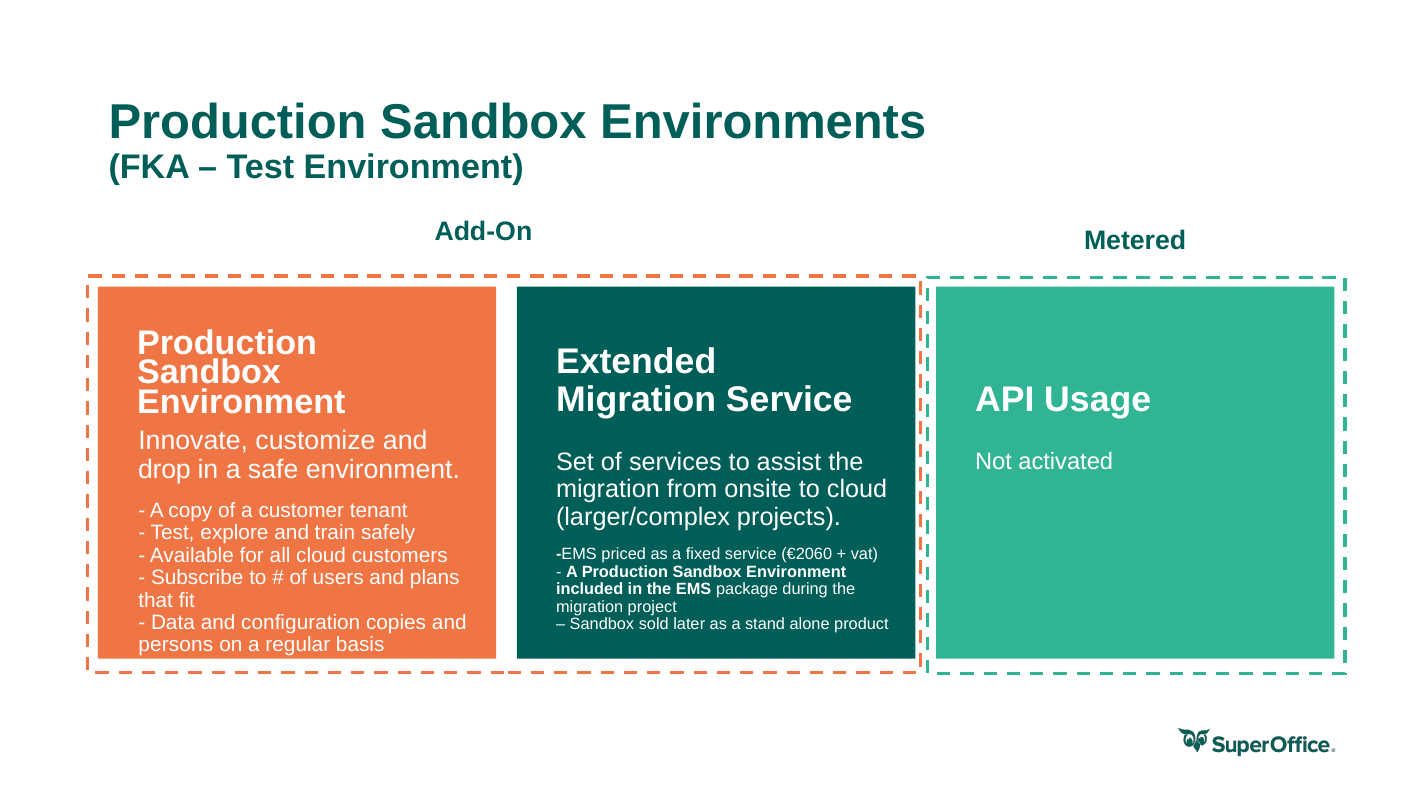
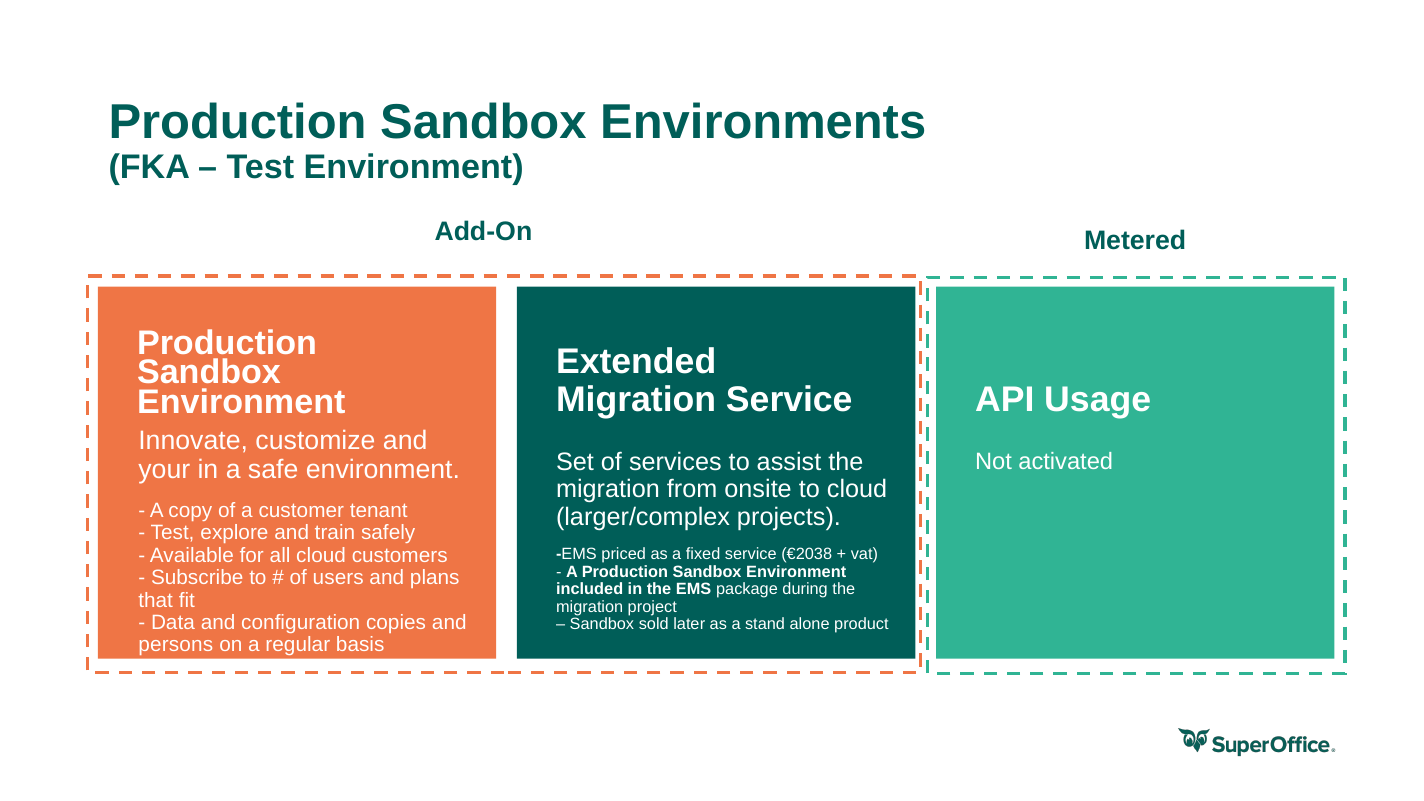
drop: drop -> your (164, 470)
€2060: €2060 -> €2038 (807, 554)
